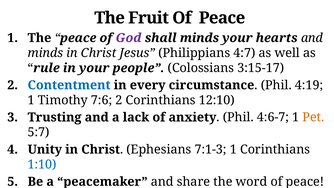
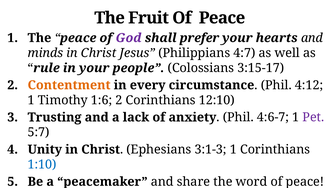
shall minds: minds -> prefer (199, 38)
Contentment colour: blue -> orange (69, 85)
4:19: 4:19 -> 4:12 (309, 85)
7:6: 7:6 -> 1:6 (102, 100)
Pet colour: orange -> purple (313, 117)
7:1-3: 7:1-3 -> 3:1-3 (211, 149)
